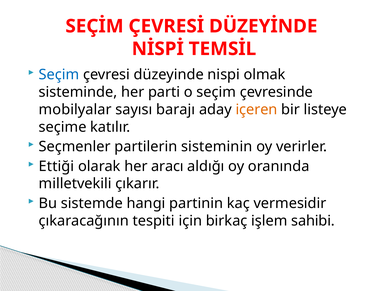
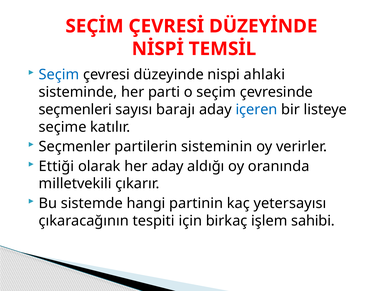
olmak: olmak -> ahlaki (264, 75)
mobilyalar: mobilyalar -> seçmenleri (75, 109)
içeren colour: orange -> blue (256, 109)
her aracı: aracı -> aday (167, 166)
vermesidir: vermesidir -> yetersayısı (290, 203)
